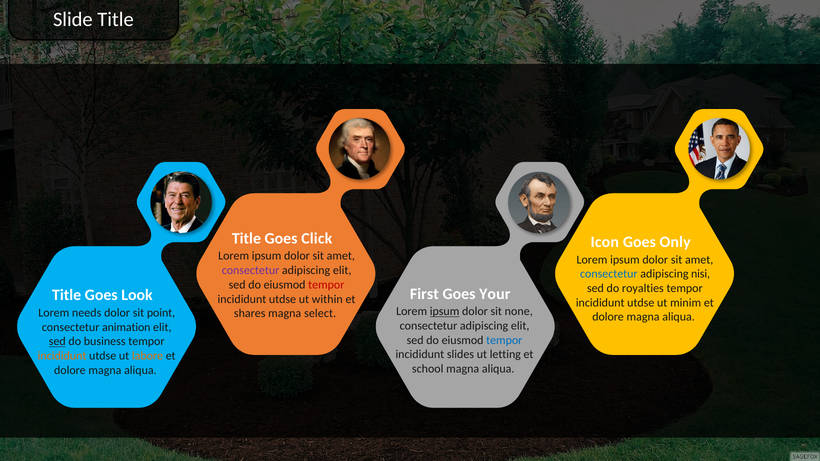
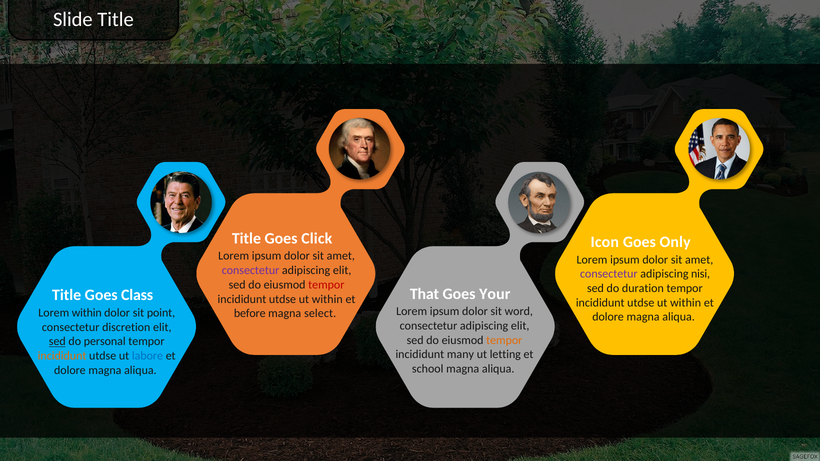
consectetur colour: blue -> purple (609, 274)
royalties: royalties -> duration (643, 288)
First: First -> That (425, 294)
Look: Look -> Class (137, 295)
minim: minim -> within (686, 303)
ipsum underline: present -> none (445, 312)
none: none -> word (519, 312)
Lorem needs: needs -> within (87, 313)
shares: shares -> before (250, 314)
animation: animation -> discretion (126, 327)
tempor colour: blue -> orange (504, 340)
business: business -> personal (105, 342)
slides: slides -> many (460, 355)
labore colour: orange -> blue (147, 356)
